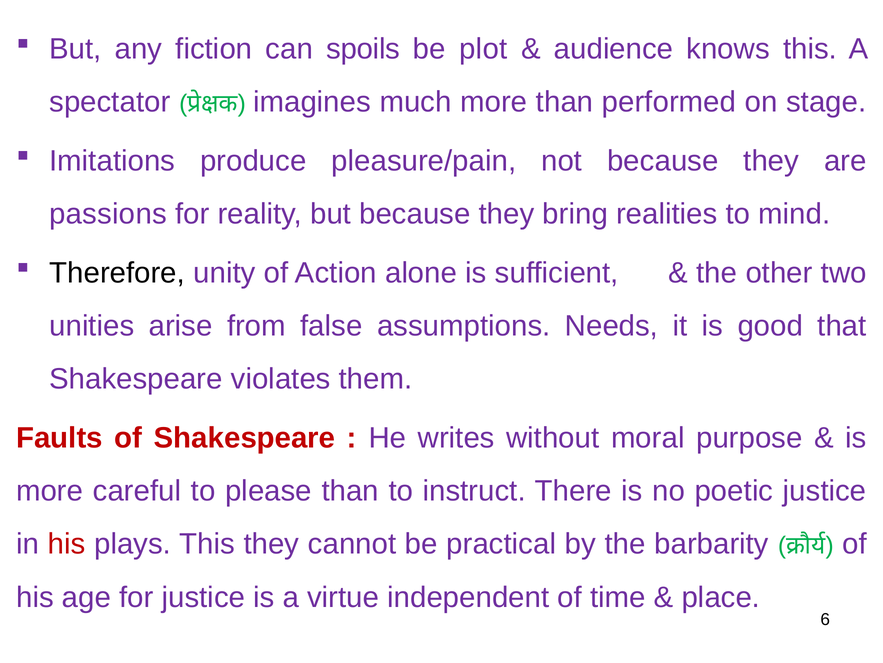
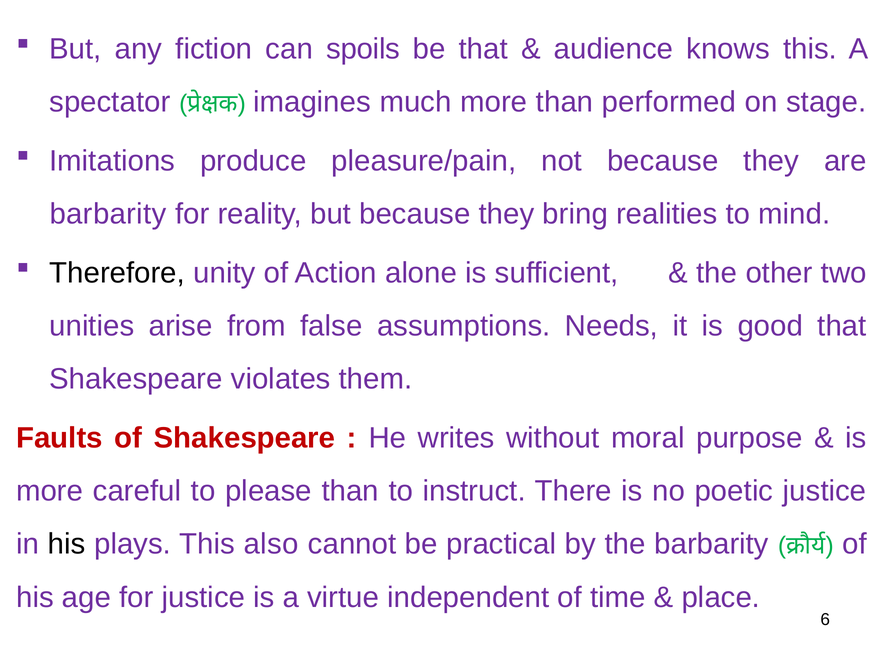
be plot: plot -> that (483, 49)
passions: passions -> barbarity (108, 214)
his colour: red -> black (67, 544)
This they: they -> also (271, 544)
